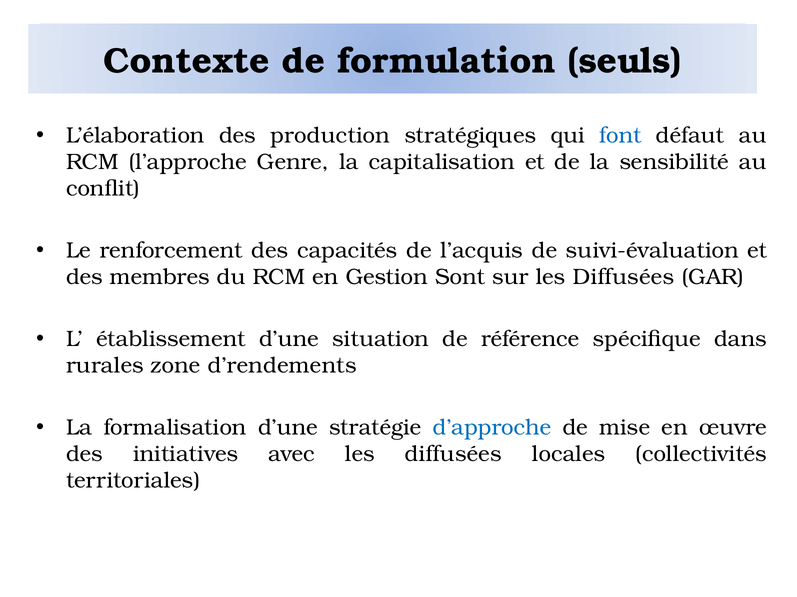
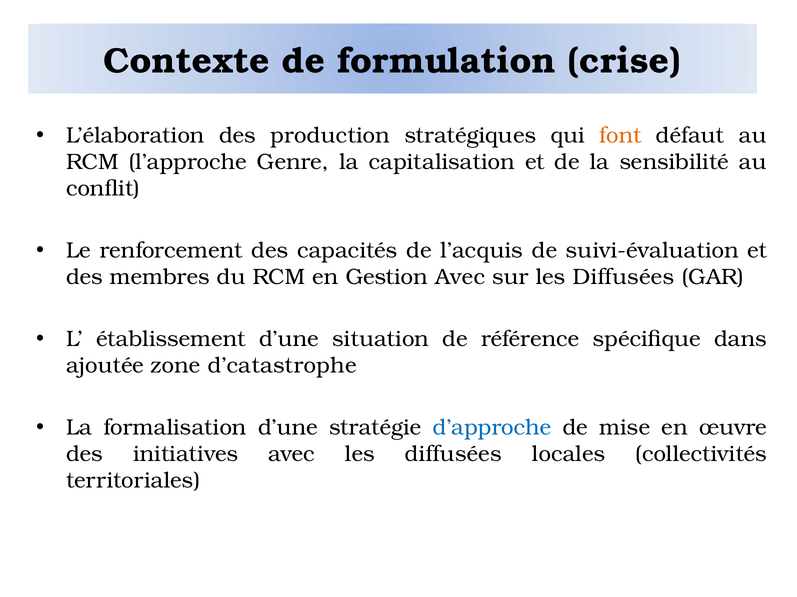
seuls: seuls -> crise (624, 61)
font colour: blue -> orange (620, 136)
Gestion Sont: Sont -> Avec (460, 277)
rurales: rurales -> ajoutée (105, 366)
d’rendements: d’rendements -> d’catastrophe (282, 366)
